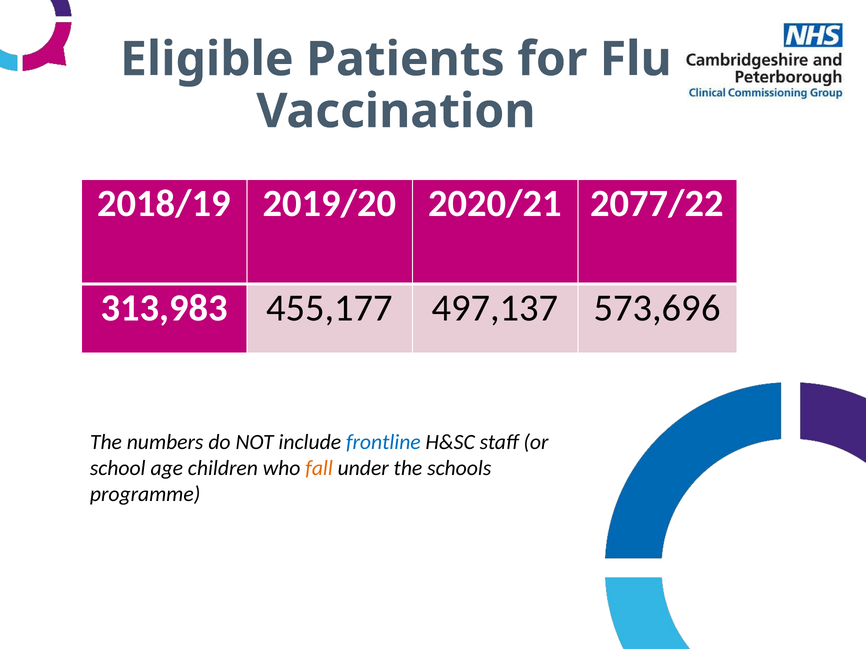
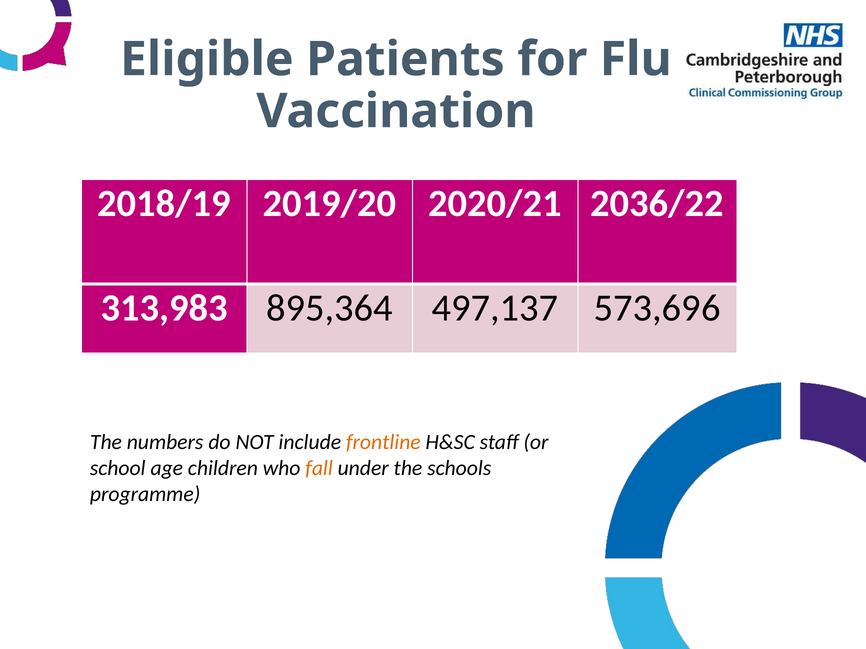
2077/22: 2077/22 -> 2036/22 (657, 204)
455,177: 455,177 -> 895,364 (330, 308)
frontline colour: blue -> orange (383, 442)
